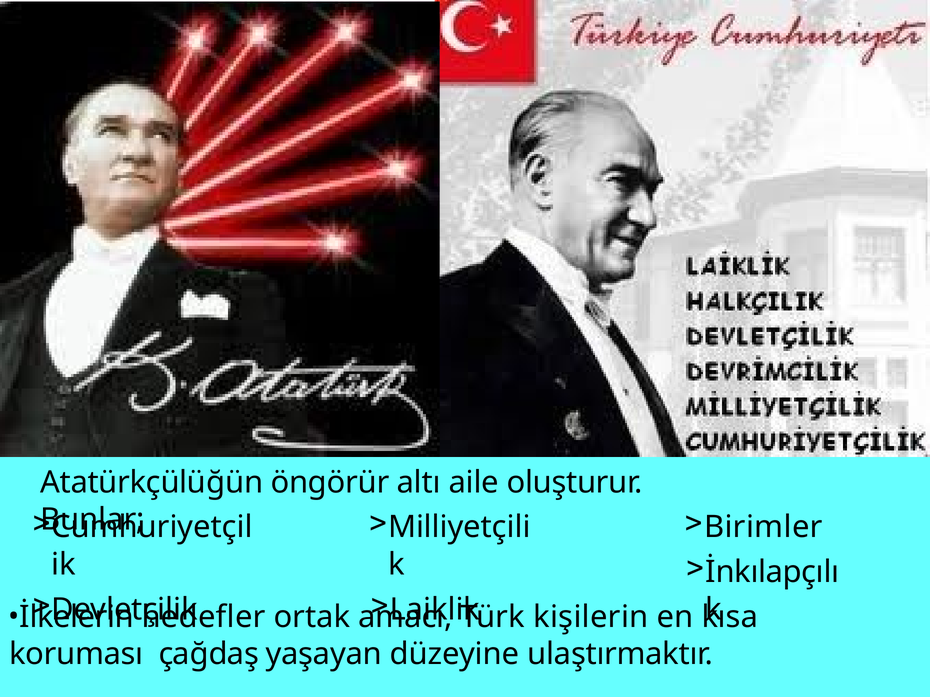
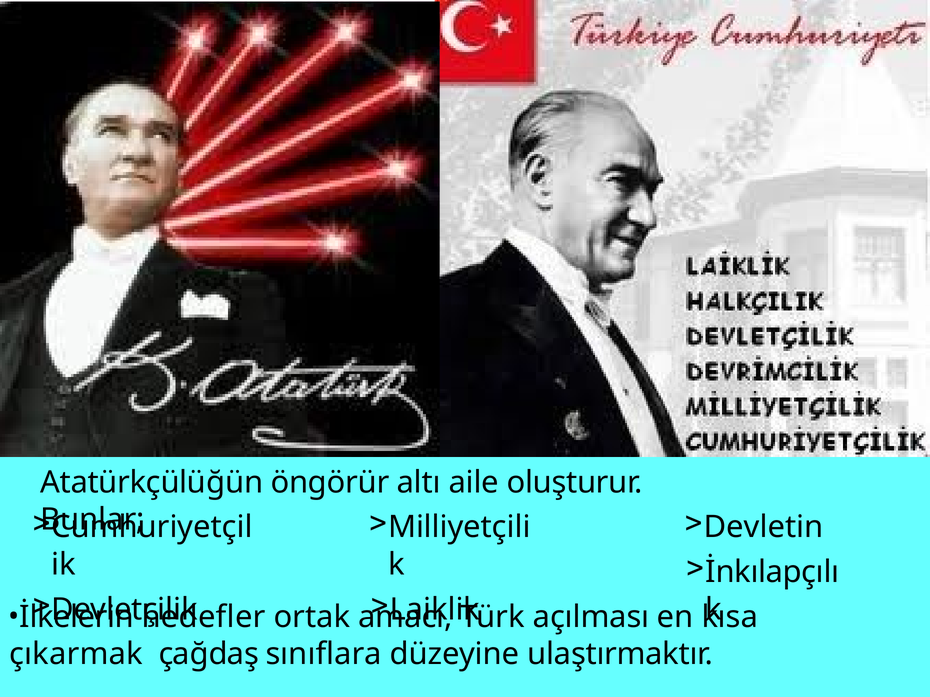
Birimler: Birimler -> Devletin (764, 528)
kişilerin: kişilerin -> açılması (591, 617)
koruması: koruması -> çıkarmak (76, 655)
yaşayan: yaşayan -> sınıflara (324, 655)
